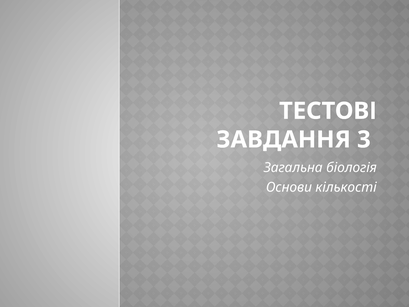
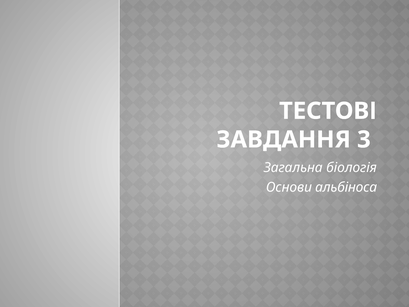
кількості: кількості -> альбіноса (346, 187)
